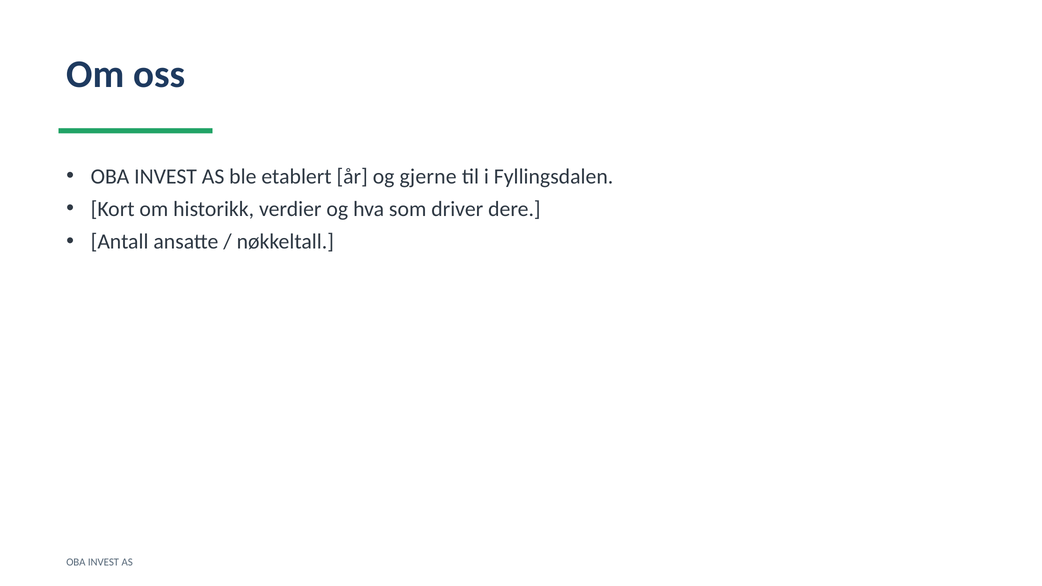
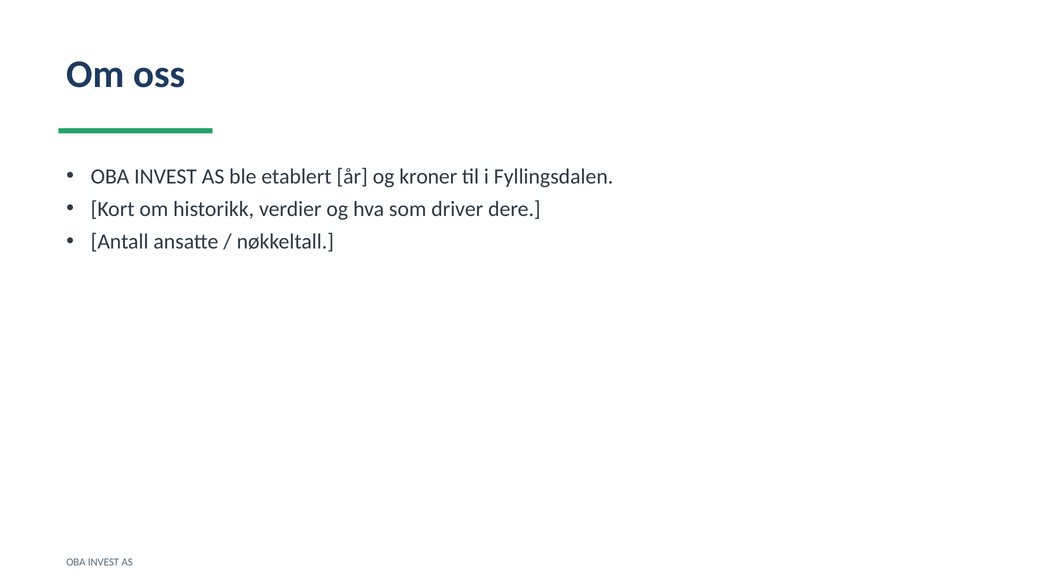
gjerne: gjerne -> kroner (428, 176)
